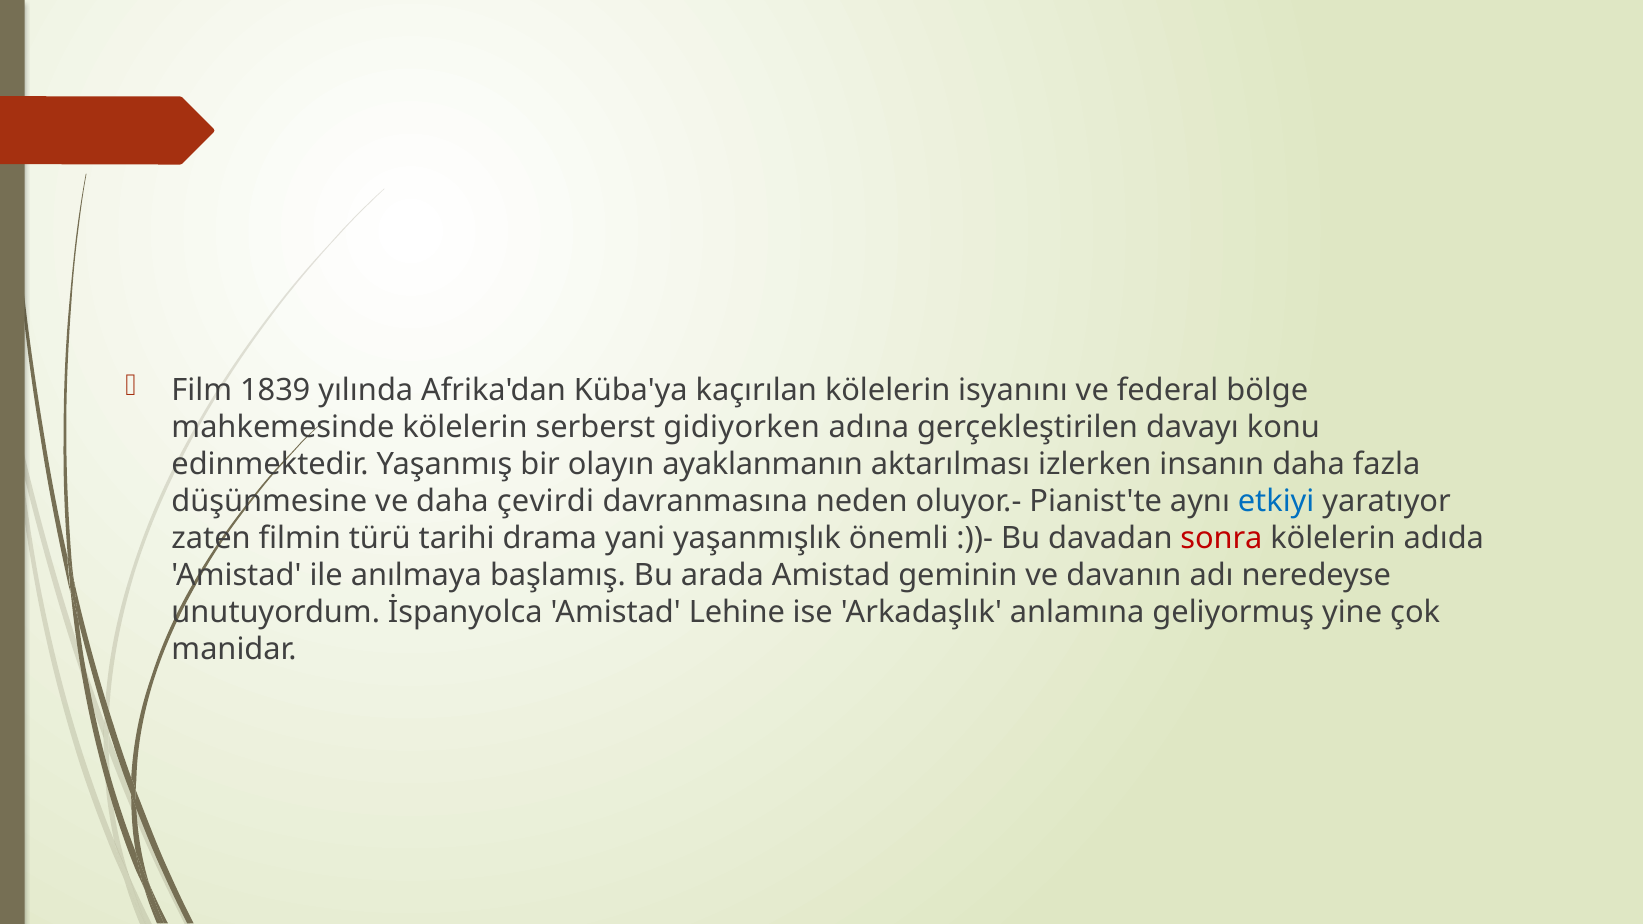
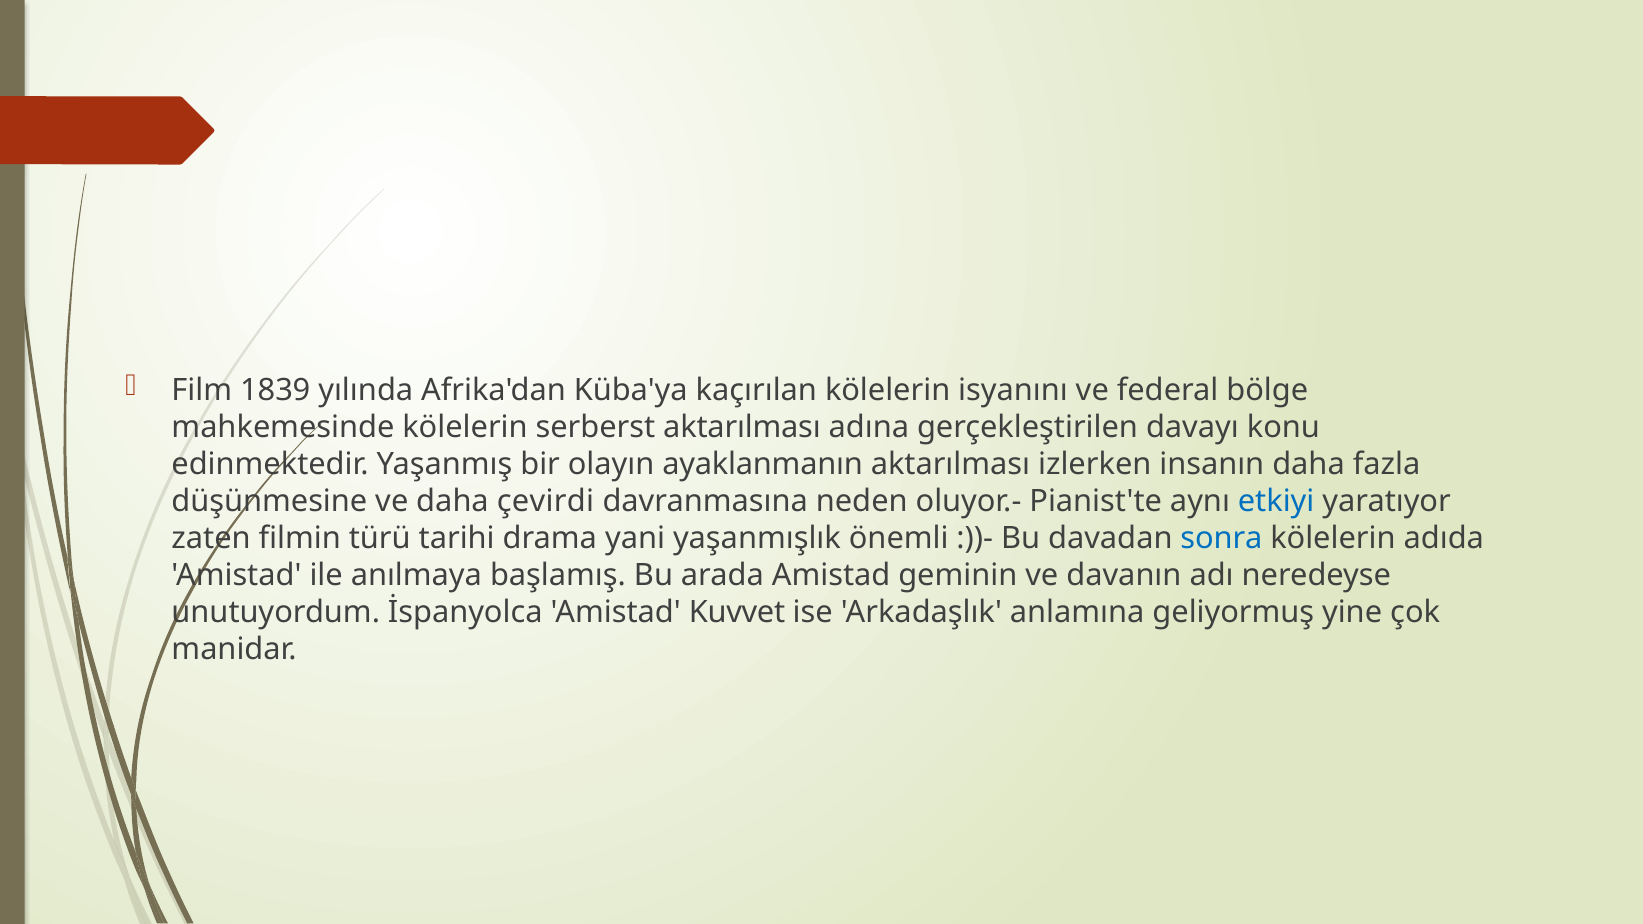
serberst gidiyorken: gidiyorken -> aktarılması (742, 428)
sonra colour: red -> blue (1221, 539)
Lehine: Lehine -> Kuvvet (737, 613)
